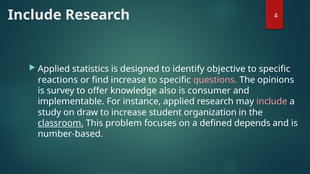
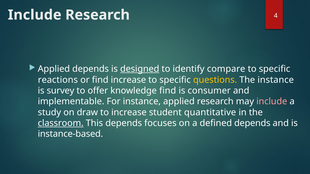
Applied statistics: statistics -> depends (91, 69)
designed underline: none -> present (140, 69)
objective: objective -> compare (226, 69)
questions colour: pink -> yellow (215, 80)
The opinions: opinions -> instance (276, 80)
knowledge also: also -> find (168, 91)
organization: organization -> quantitative (210, 113)
This problem: problem -> depends (124, 123)
number-based: number-based -> instance-based (70, 134)
